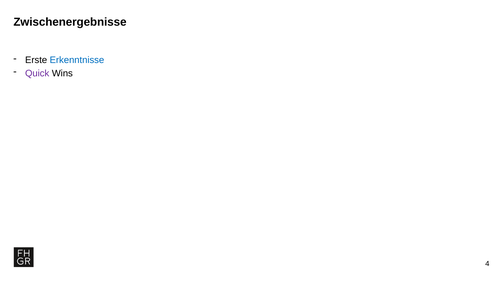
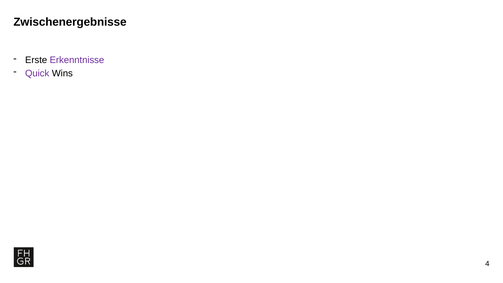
Erkenntnisse colour: blue -> purple (77, 60)
